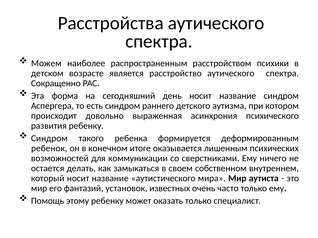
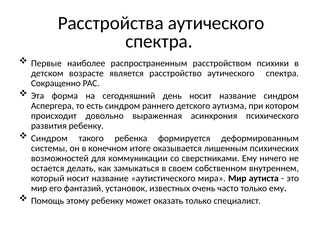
Можем: Можем -> Первые (46, 63)
ребенок: ребенок -> системы (49, 149)
